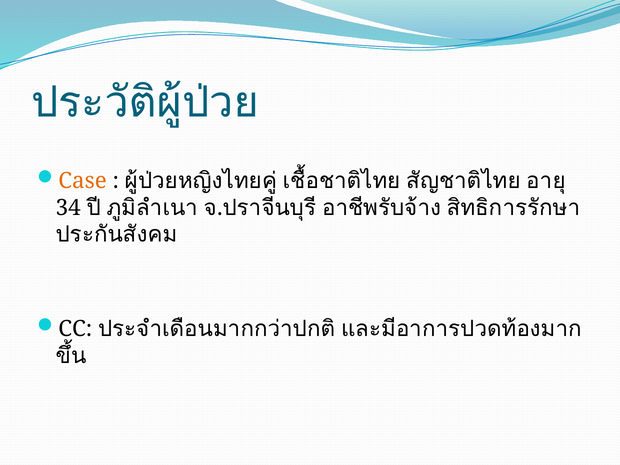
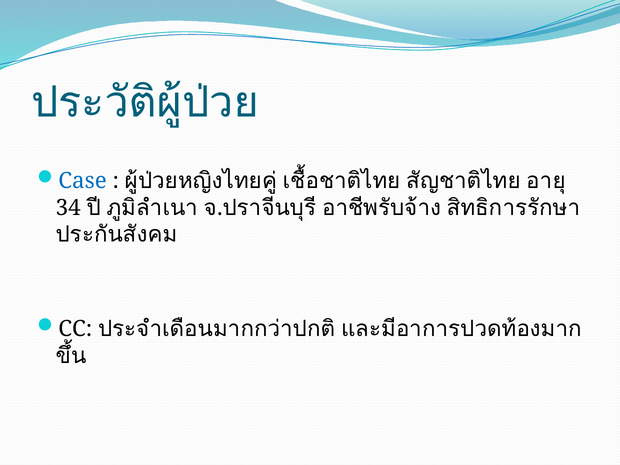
Case colour: orange -> blue (83, 181)
